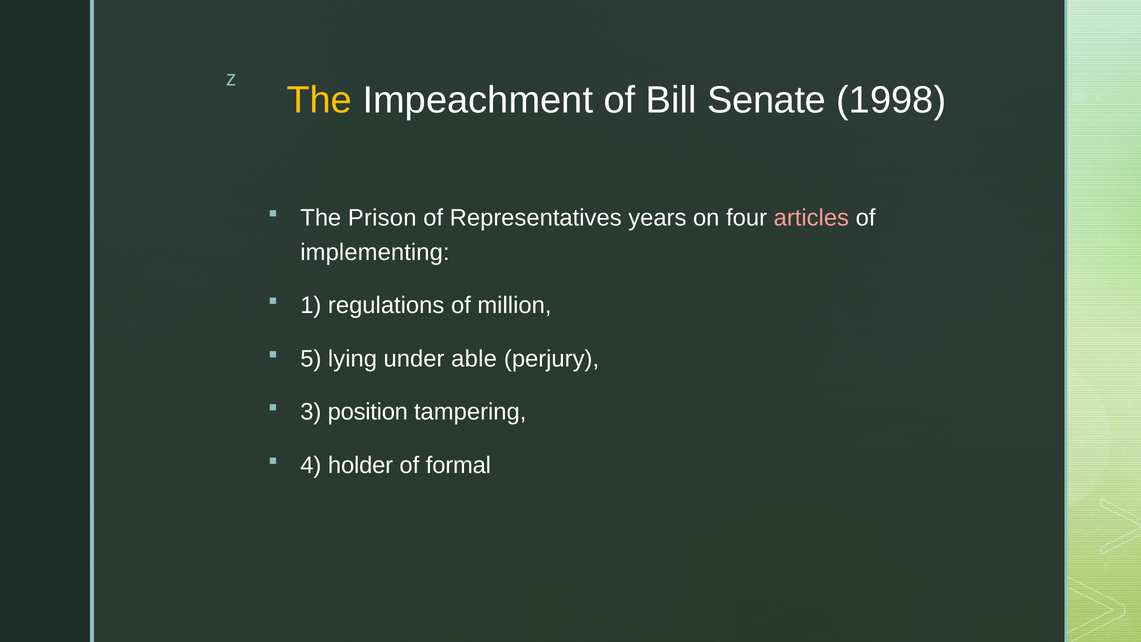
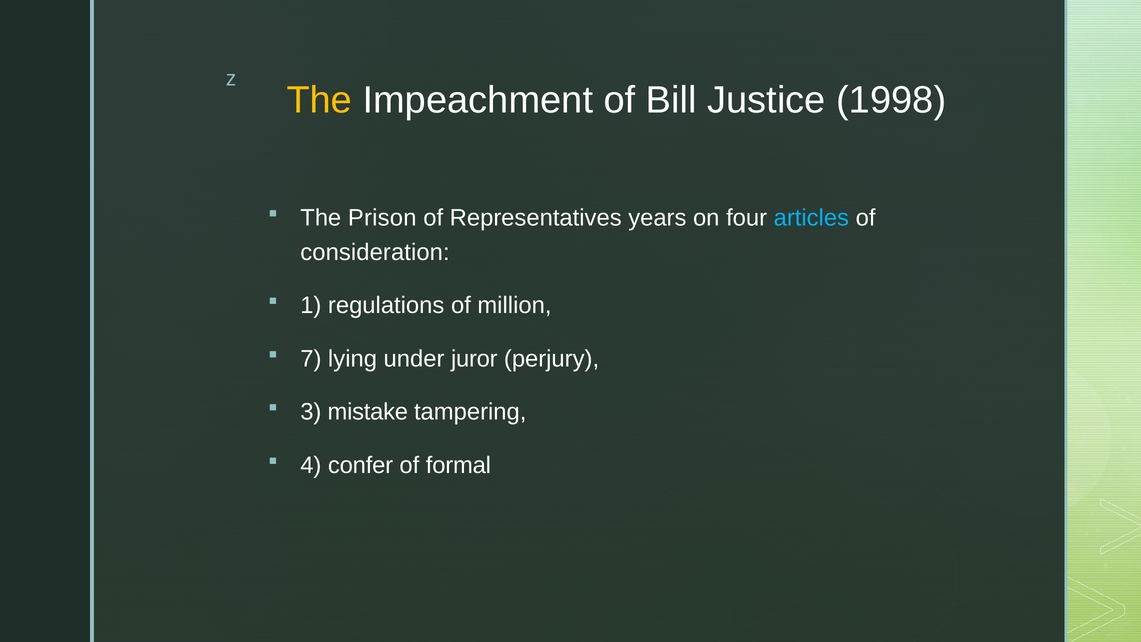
Senate: Senate -> Justice (766, 100)
articles colour: pink -> light blue (811, 218)
implementing: implementing -> consideration (375, 252)
5: 5 -> 7 (311, 359)
able: able -> juror (474, 359)
position: position -> mistake (368, 412)
holder: holder -> confer (361, 465)
